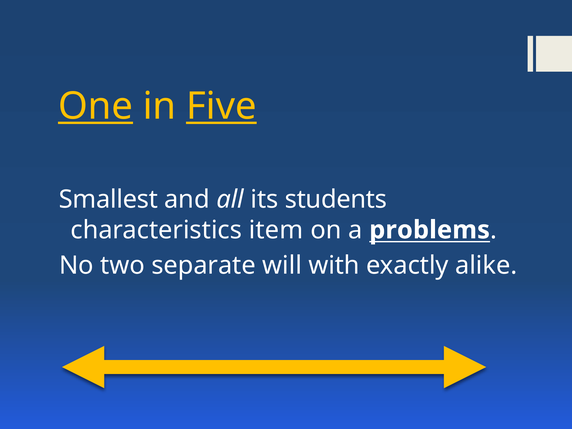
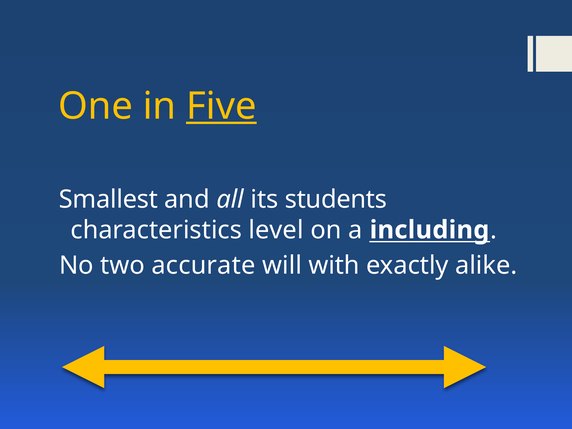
One underline: present -> none (96, 106)
item: item -> level (276, 230)
problems: problems -> including (430, 230)
separate: separate -> accurate (203, 266)
